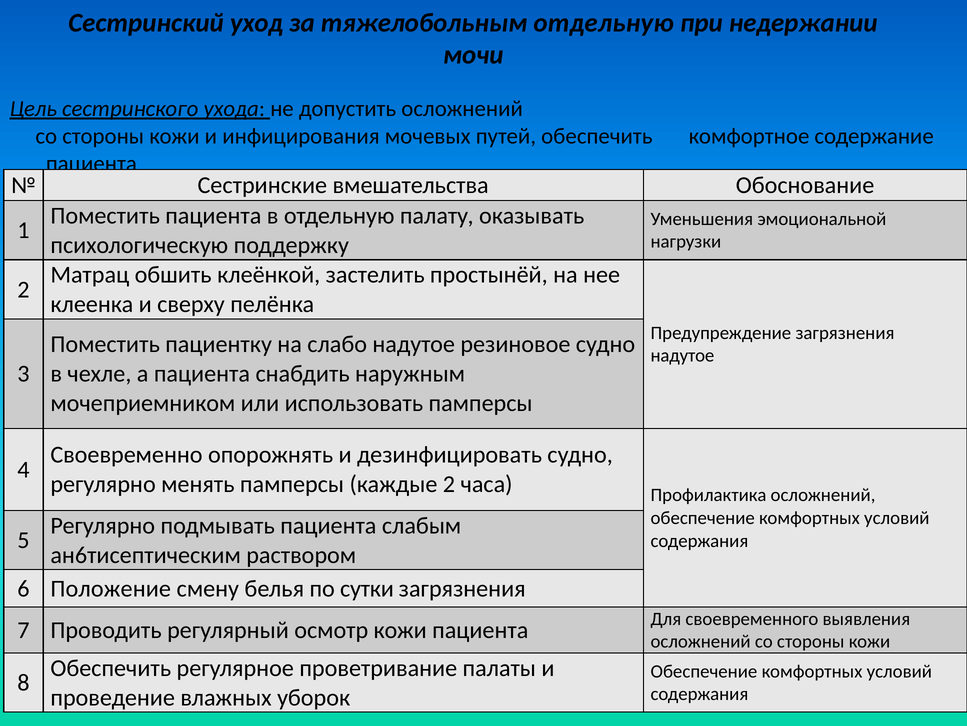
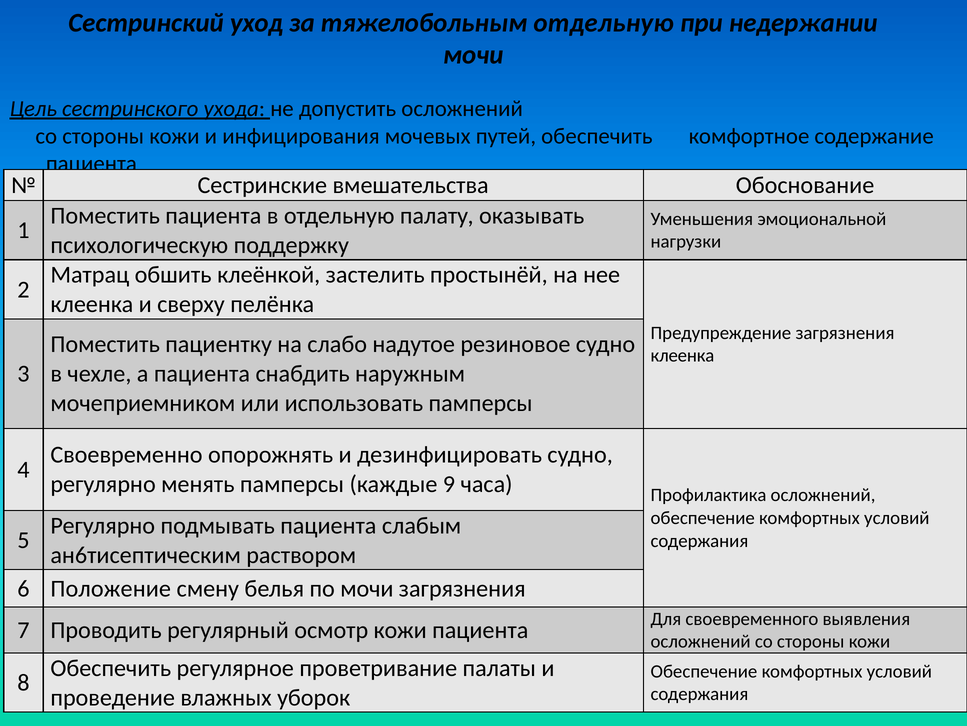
надутое: надутое -> клеенка (682, 355)
каждые 2: 2 -> 9 (449, 484)
по сутки: сутки -> мочи (367, 588)
